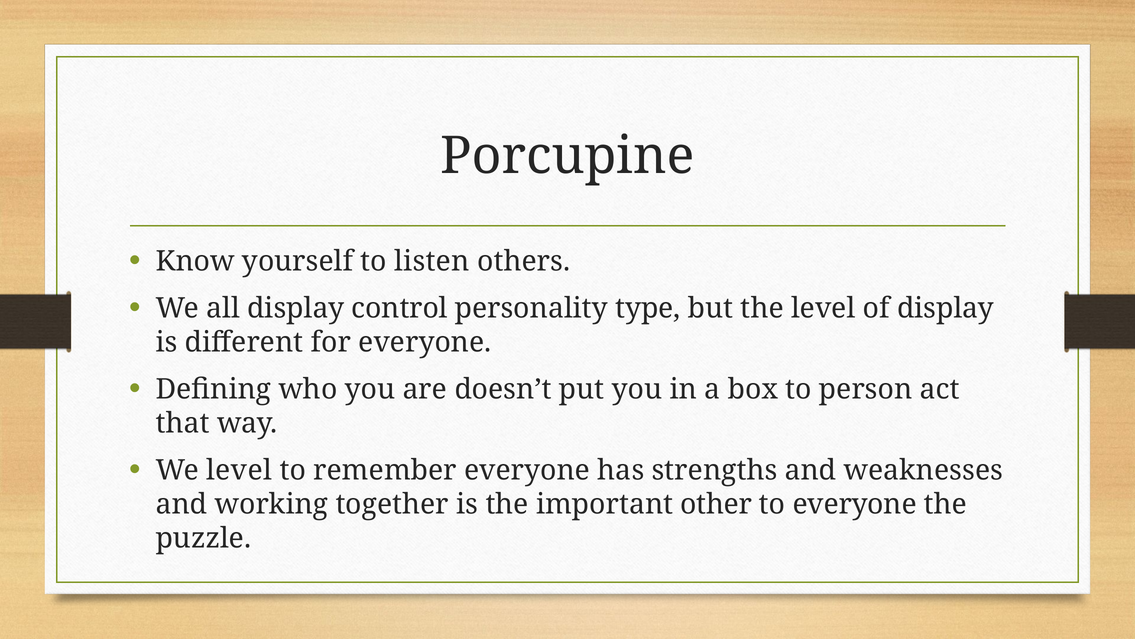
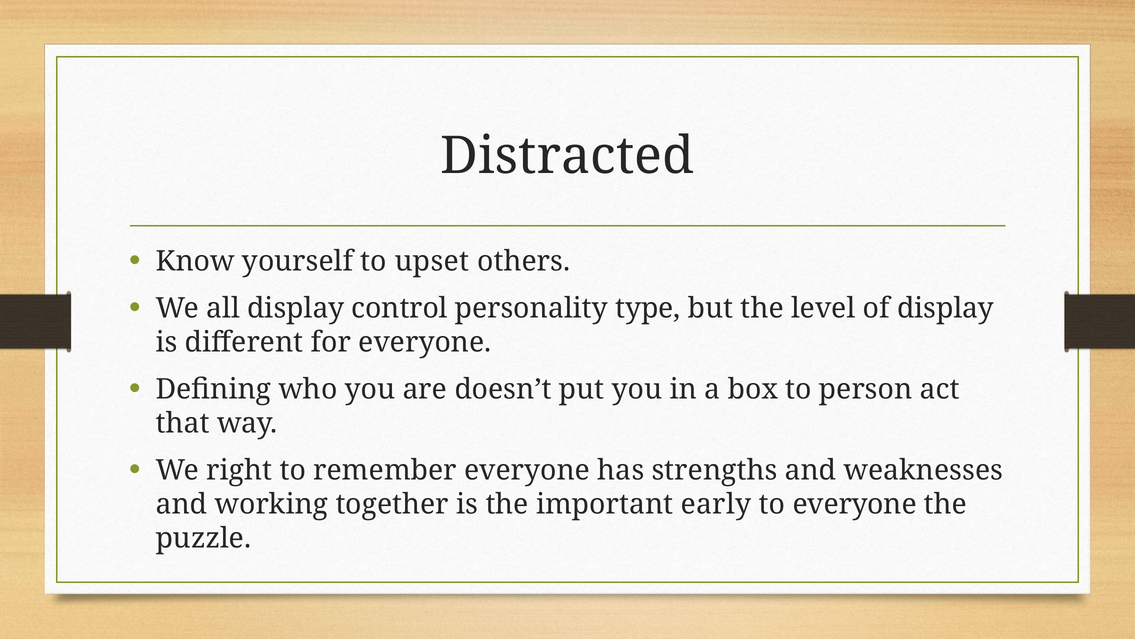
Porcupine: Porcupine -> Distracted (567, 156)
listen: listen -> upset (432, 261)
We level: level -> right (239, 470)
other: other -> early (716, 504)
